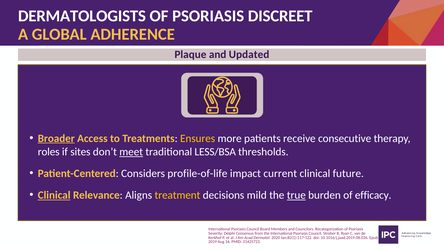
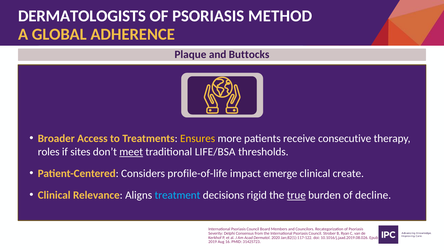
DISCREET: DISCREET -> METHOD (280, 16)
Updated: Updated -> Buttocks (249, 54)
Broader underline: present -> none (56, 138)
LESS/BSA: LESS/BSA -> LIFE/BSA (215, 152)
current: current -> emerge (280, 173)
future: future -> create (348, 173)
Clinical underline: present -> none (54, 195)
treatment colour: yellow -> light blue (177, 195)
mild: mild -> rigid (257, 195)
efficacy: efficacy -> decline (373, 195)
